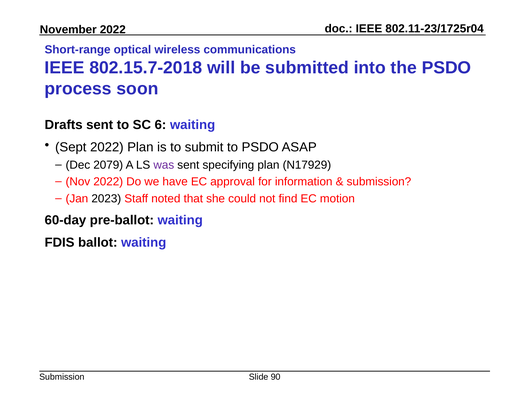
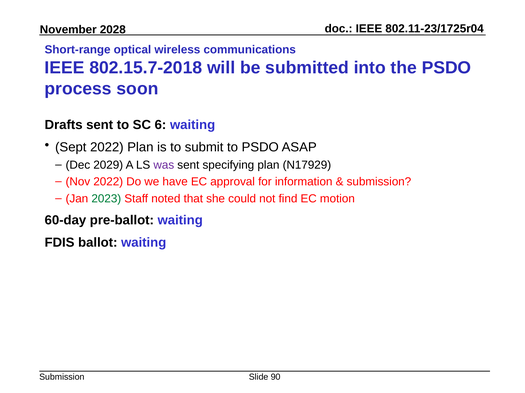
2022: 2022 -> 2028 (113, 30)
2079: 2079 -> 2029 (108, 165)
2023 colour: black -> green (106, 199)
